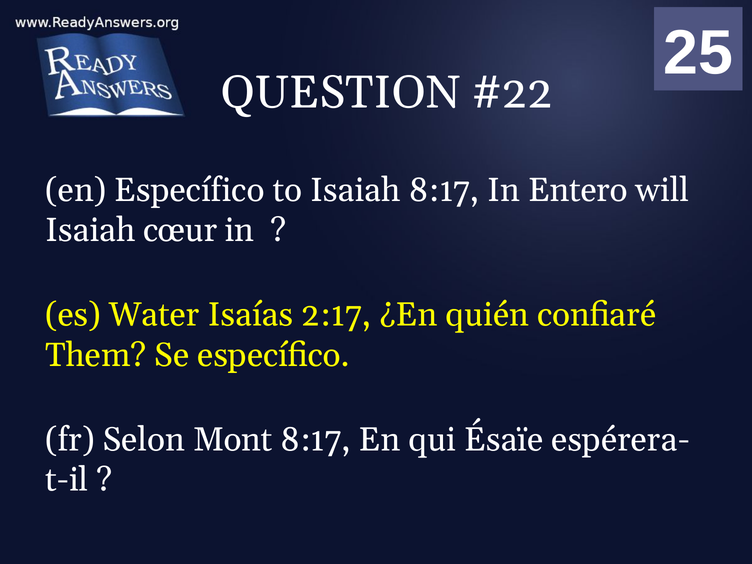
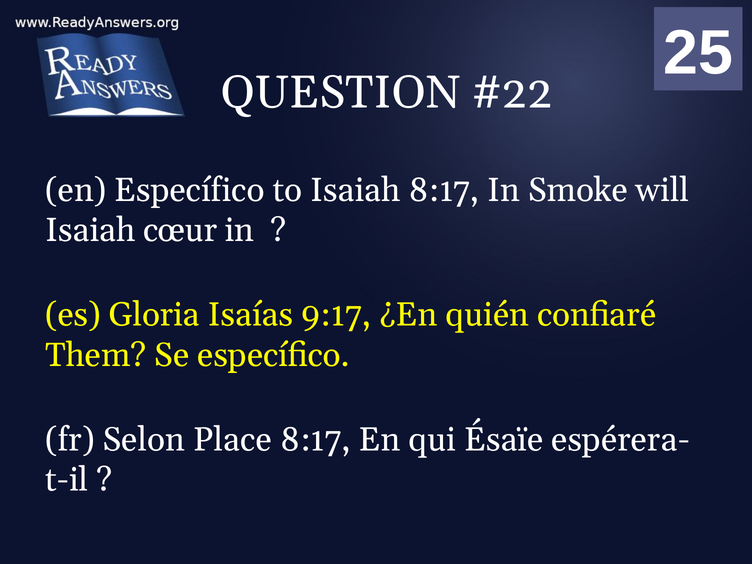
Entero: Entero -> Smoke (578, 190)
Water: Water -> Gloria (154, 315)
2:17: 2:17 -> 9:17 (336, 315)
Mont: Mont -> Place (232, 440)
